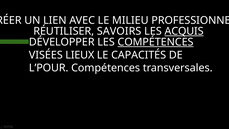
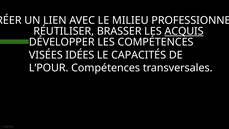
SAVOIRS: SAVOIRS -> BRASSER (119, 31)
COMPÉTENCES underline: present -> none (156, 42)
LIEUX: LIEUX -> IDÉES (80, 55)
